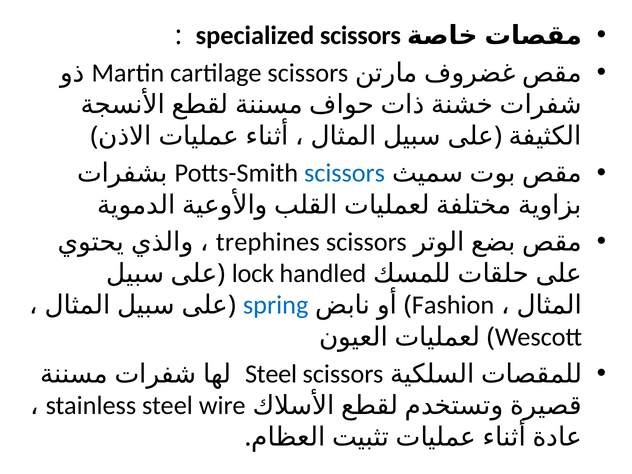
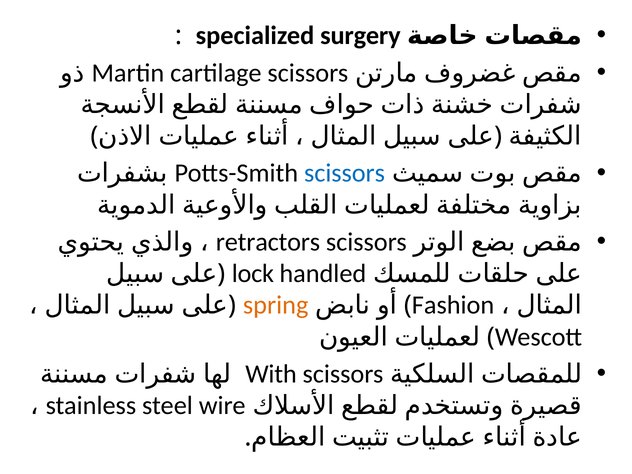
specialized scissors: scissors -> surgery (360, 36)
trephines: trephines -> retractors (268, 242)
spring colour: blue -> orange (276, 305)
Steel: Steel -> With (271, 374)
